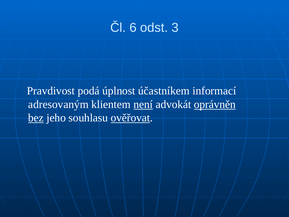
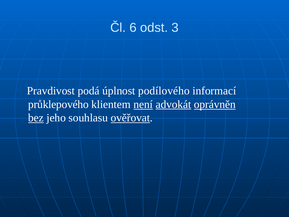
účastníkem: účastníkem -> podílového (164, 91)
adresovaným: adresovaným -> průklepového (58, 104)
advokát underline: none -> present (173, 104)
